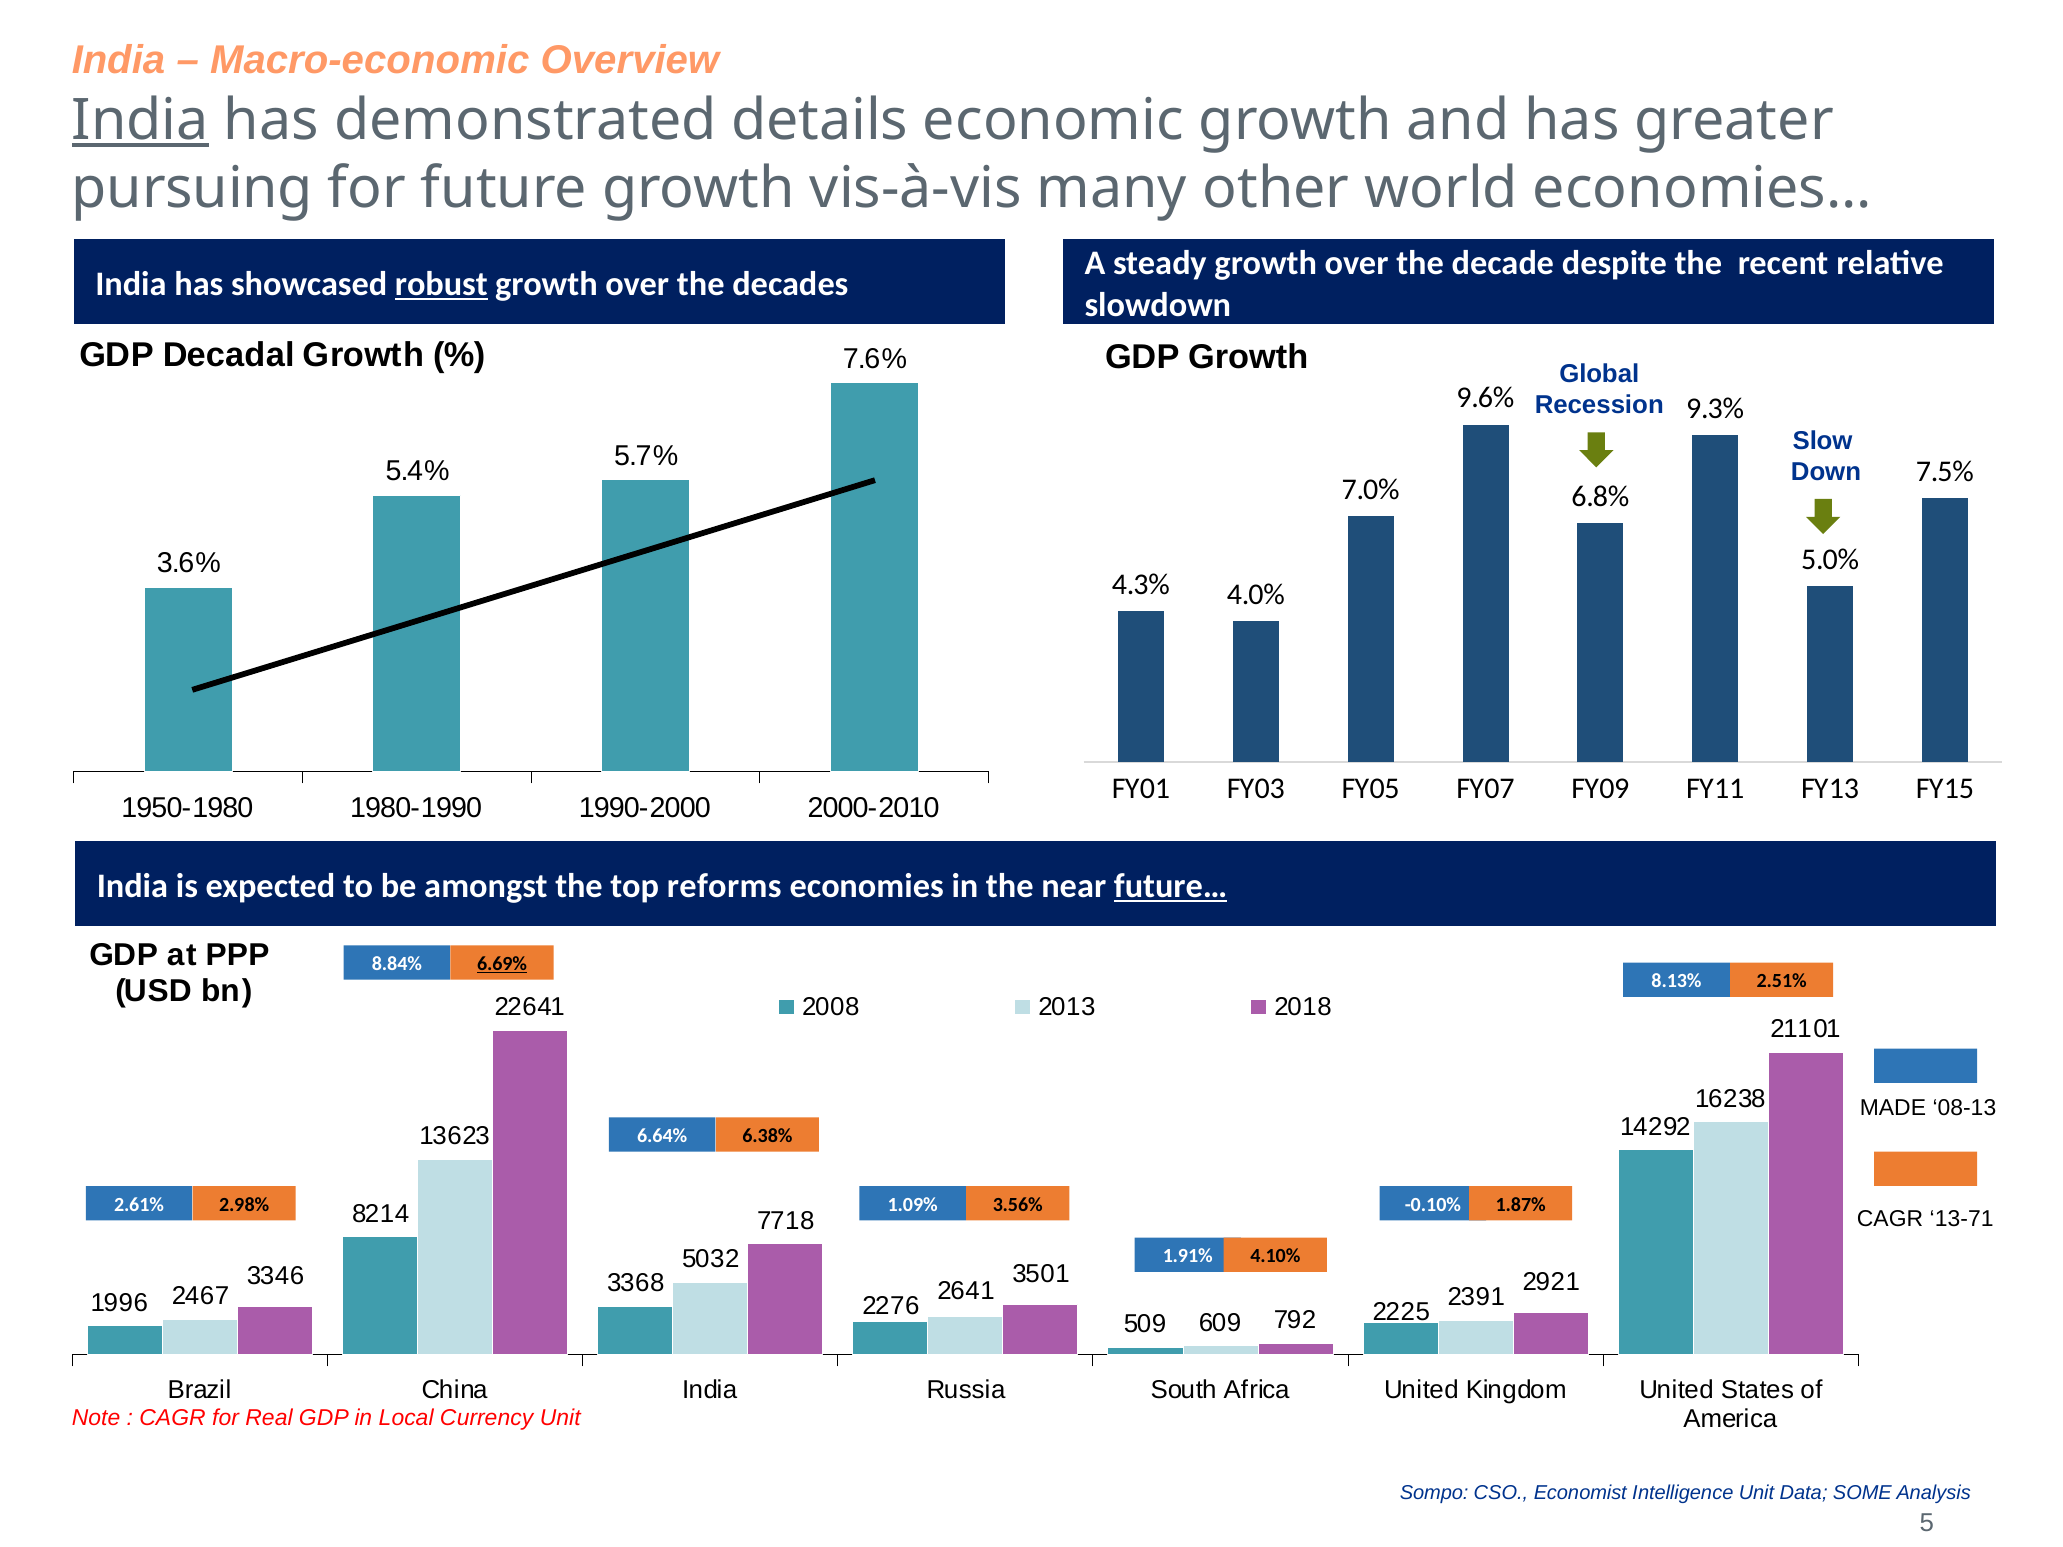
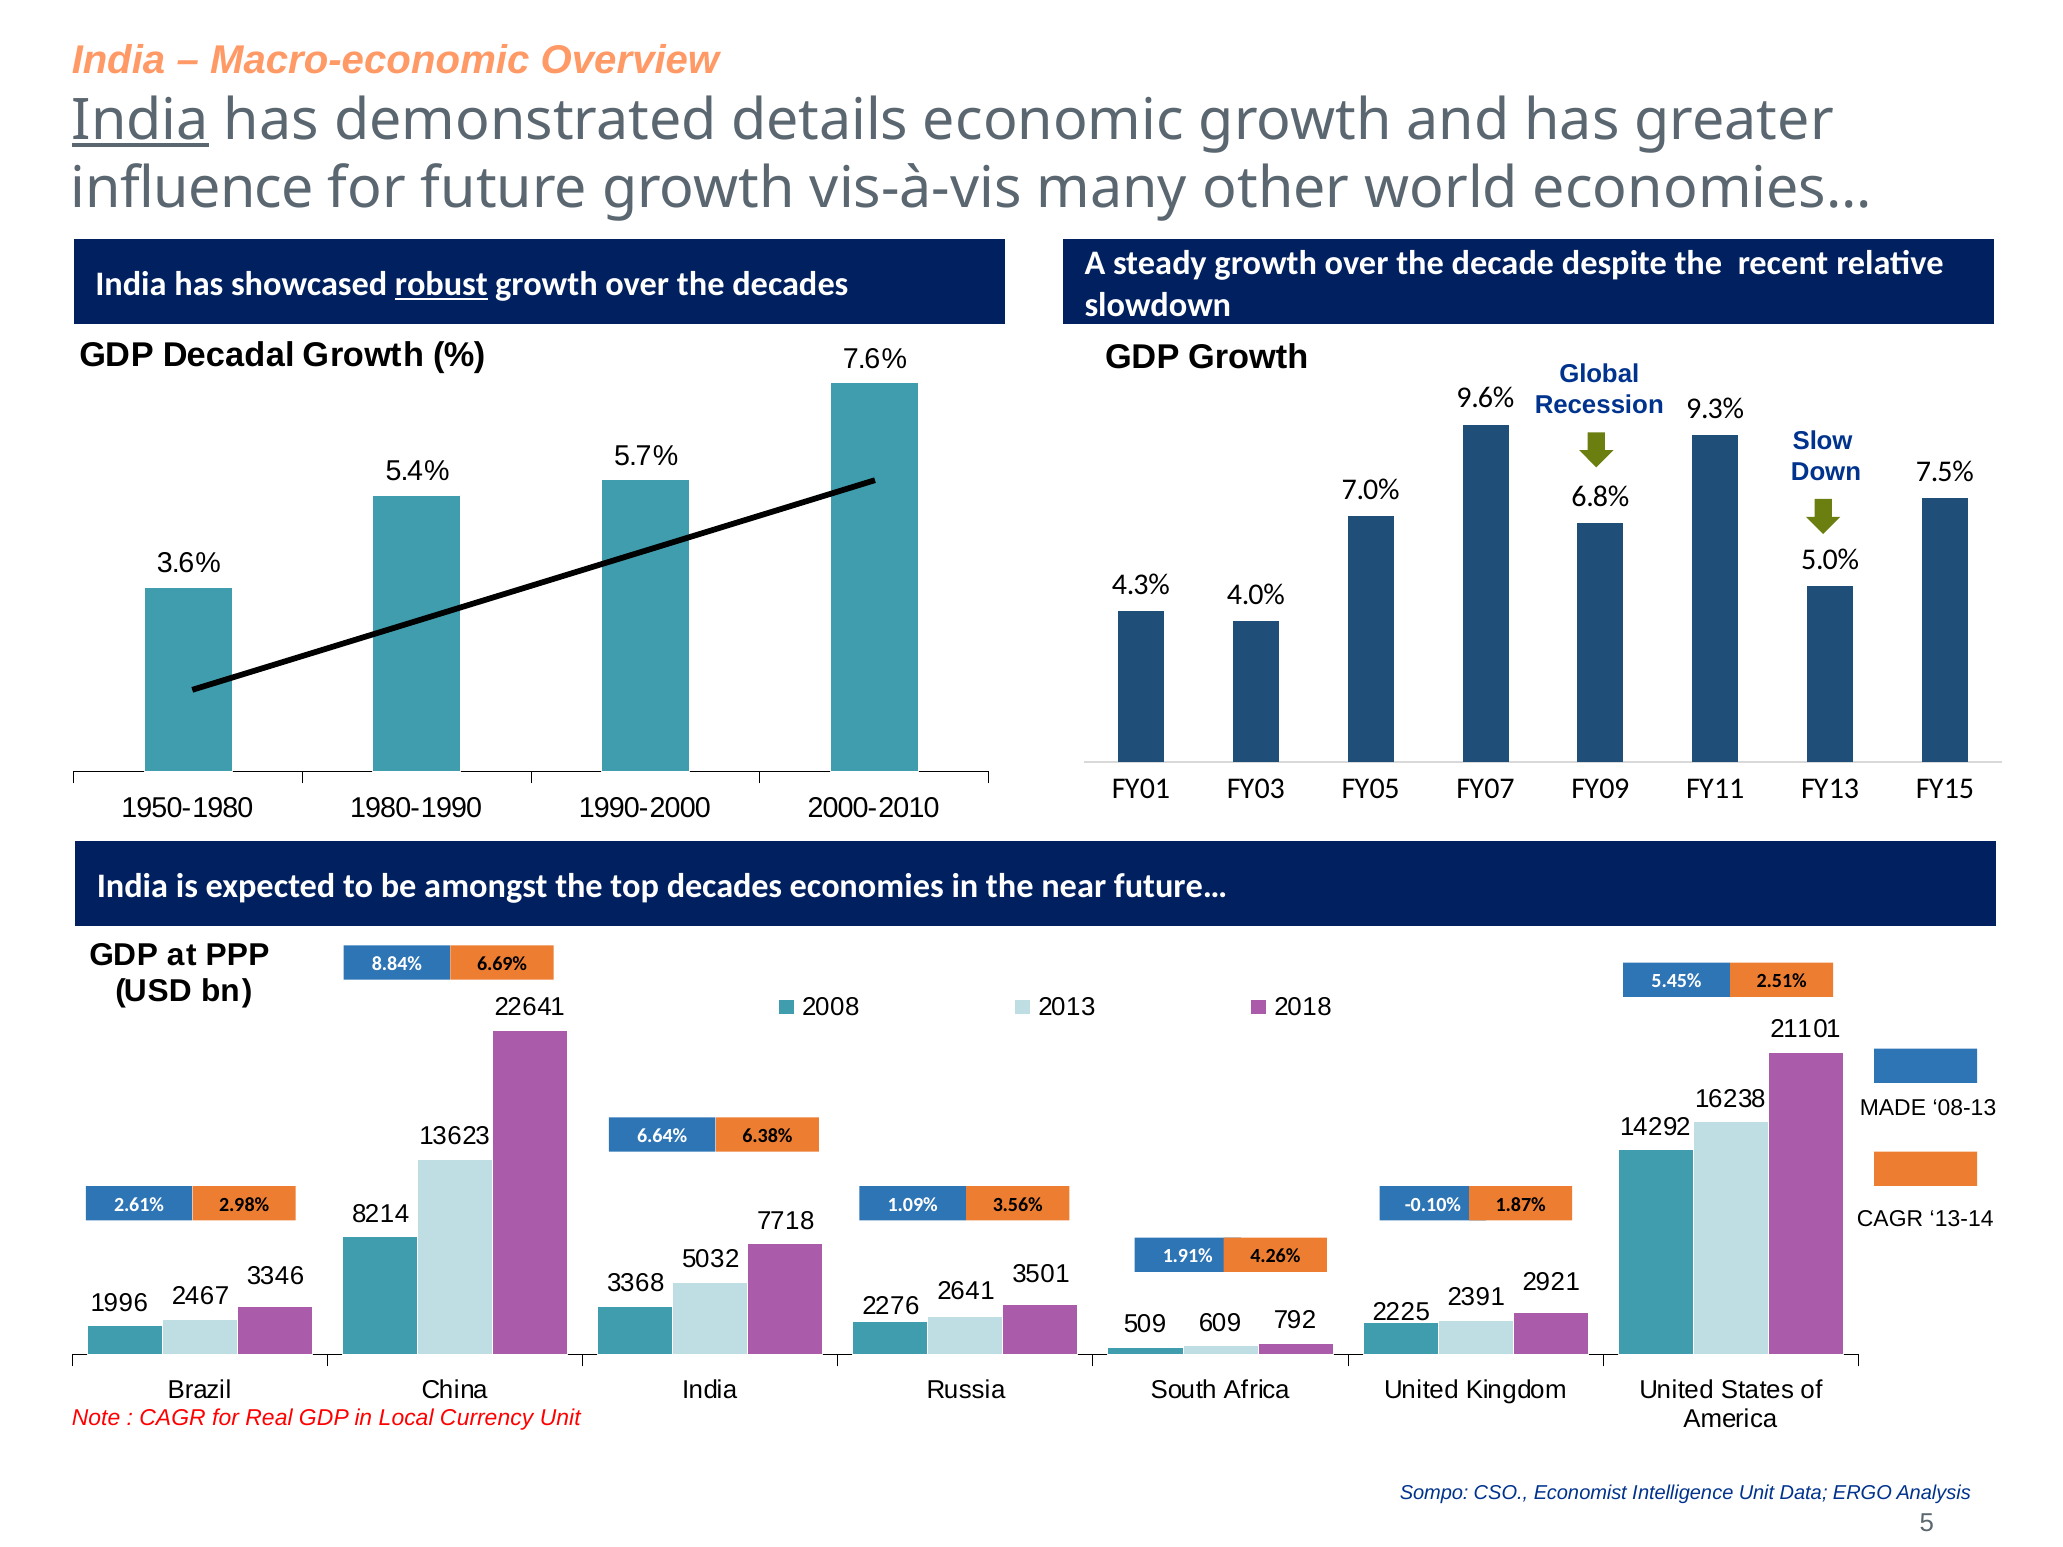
pursuing: pursuing -> influence (193, 189)
top reforms: reforms -> decades (724, 886)
future… underline: present -> none (1171, 886)
6.69% underline: present -> none (502, 964)
8.13%: 8.13% -> 5.45% (1677, 981)
13-71: 13-71 -> 13-14 (1962, 1219)
4.10%: 4.10% -> 4.26% (1275, 1256)
SOME: SOME -> ERGO (1862, 1493)
